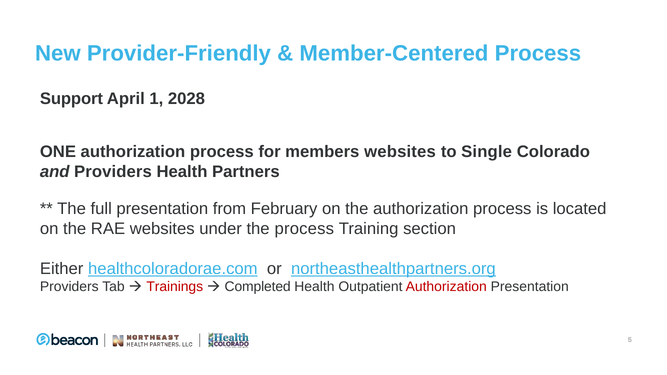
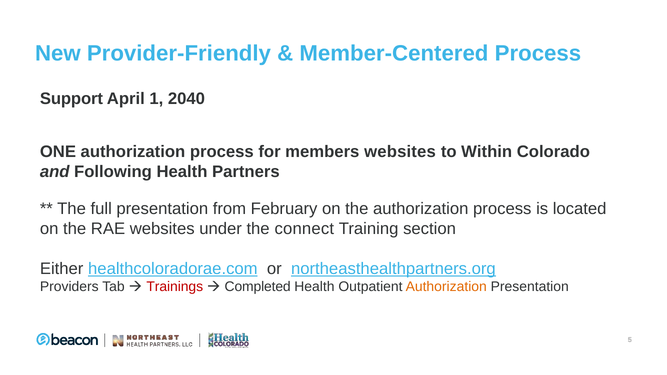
2028: 2028 -> 2040 (186, 99)
Single: Single -> Within (487, 152)
and Providers: Providers -> Following (113, 172)
the process: process -> connect (304, 229)
Authorization colour: red -> orange (446, 287)
